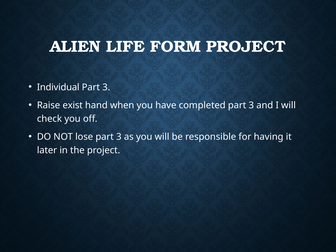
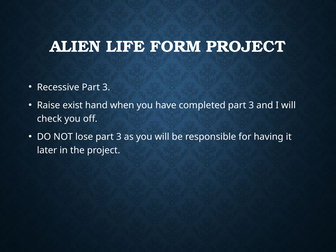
Individual: Individual -> Recessive (58, 87)
